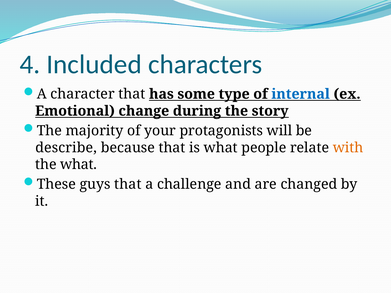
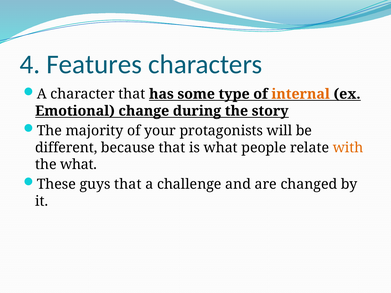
Included: Included -> Features (94, 65)
internal colour: blue -> orange (301, 94)
describe: describe -> different (66, 148)
